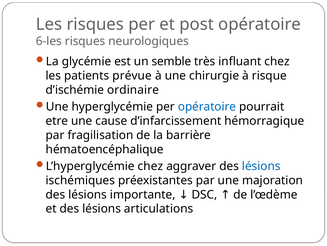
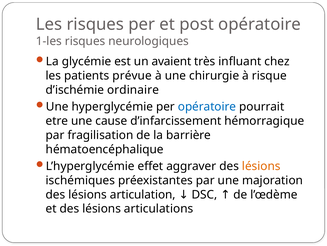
6-les: 6-les -> 1-les (49, 41)
semble: semble -> avaient (171, 61)
L’hyperglycémie chez: chez -> effet (150, 166)
lésions colour: blue -> orange (261, 166)
importante: importante -> articulation (143, 194)
